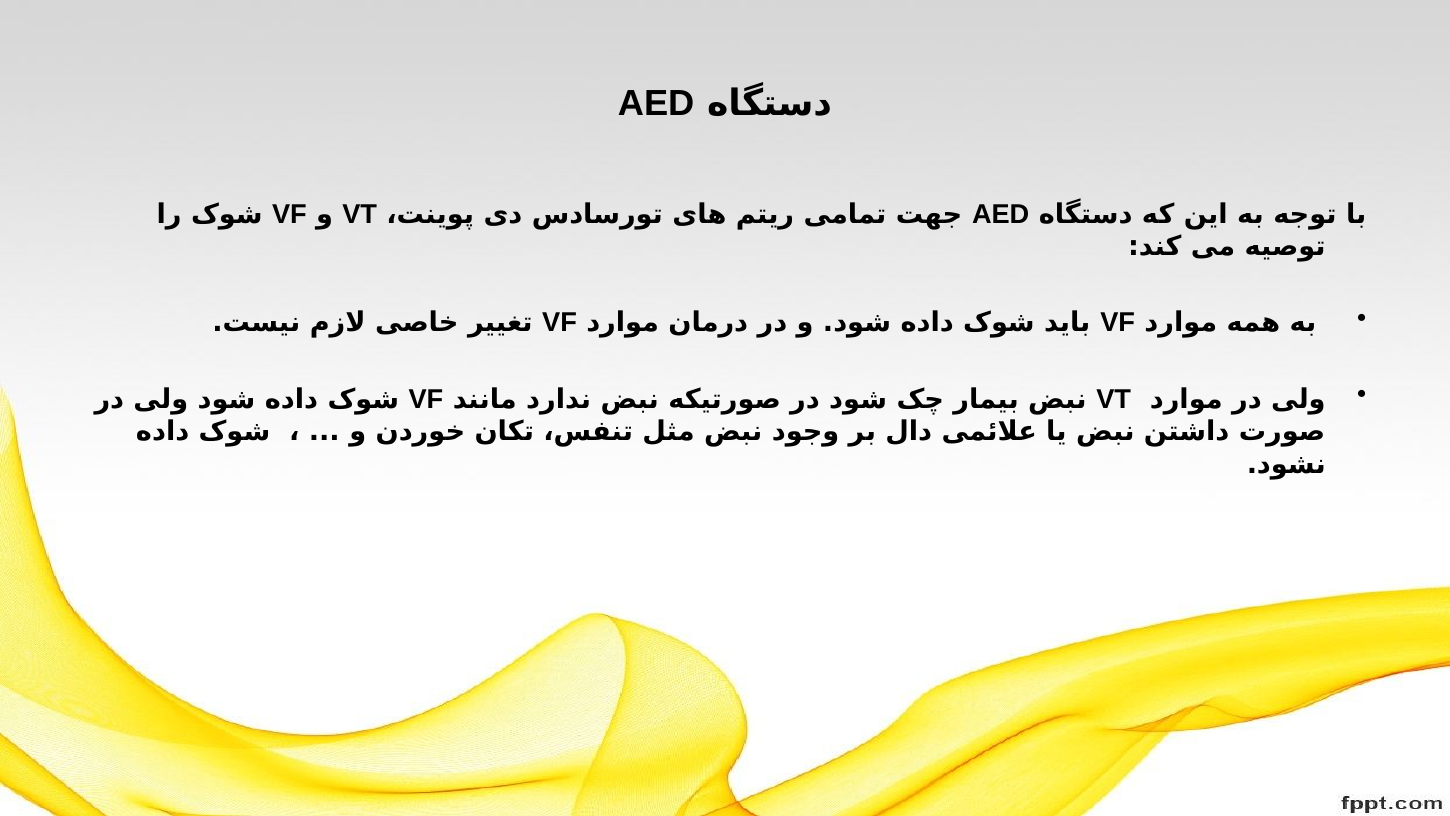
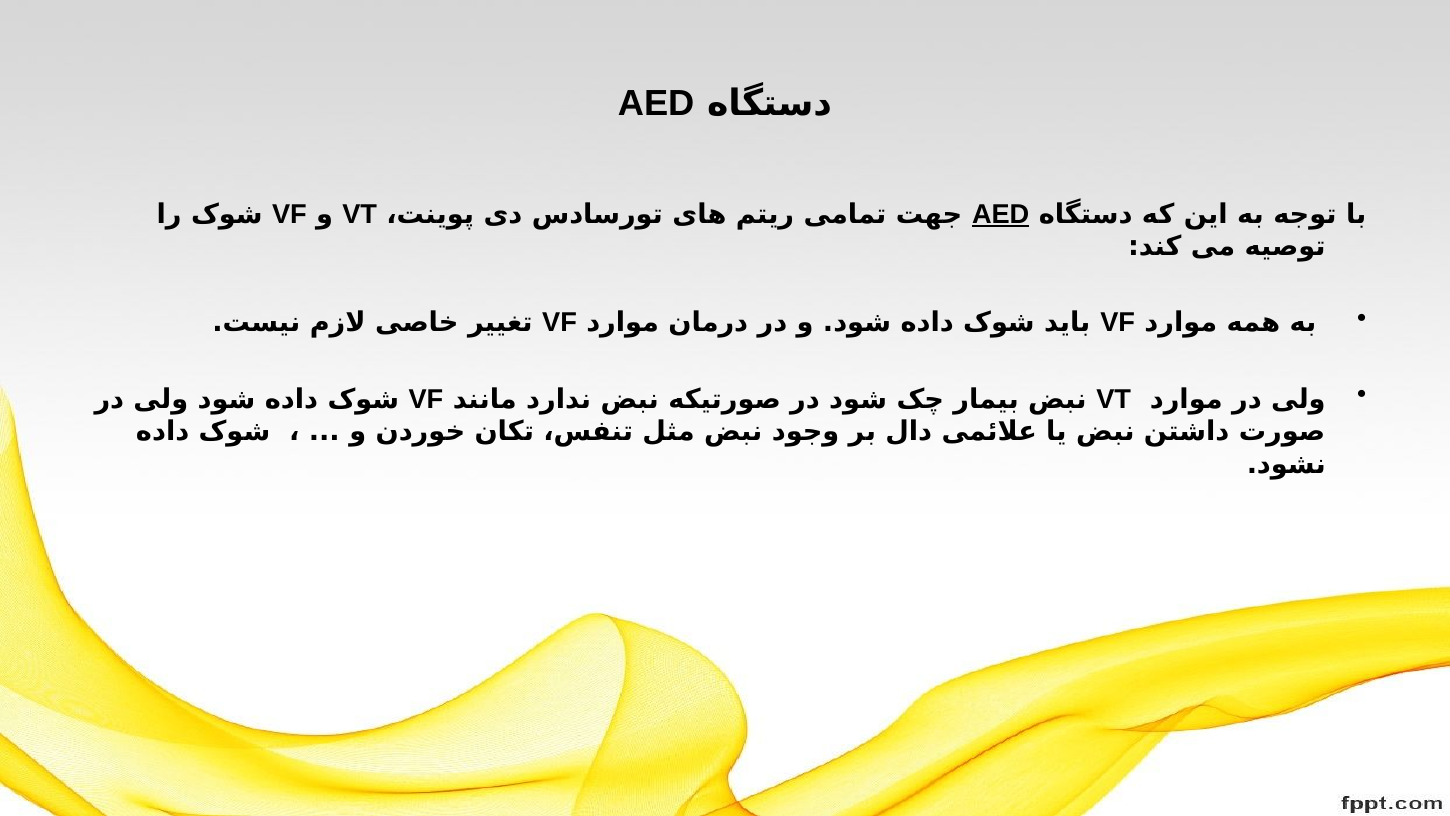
AED underline: none -> present (1001, 214)
